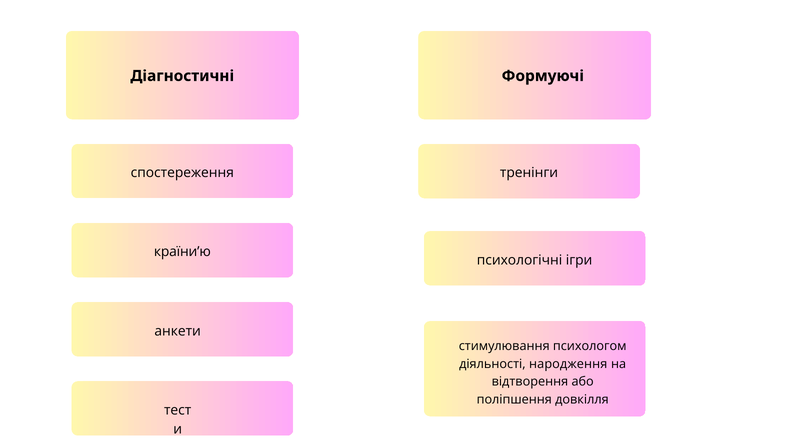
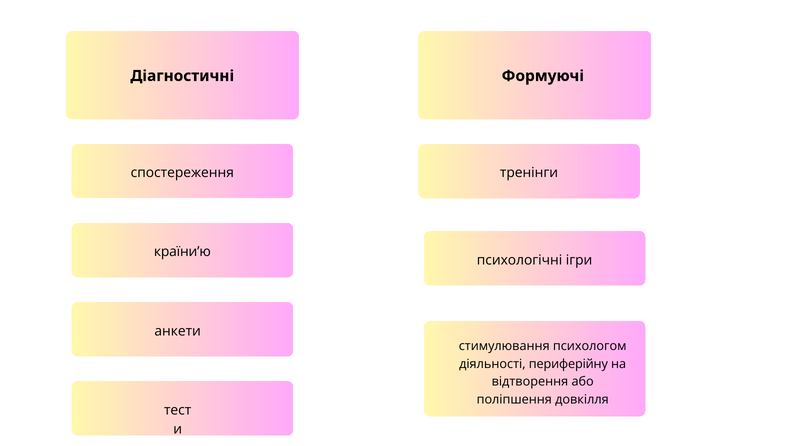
народження: народження -> периферійну (568, 365)
